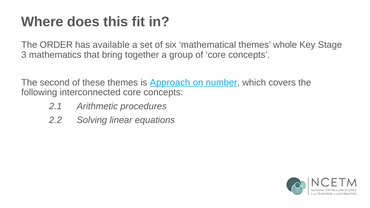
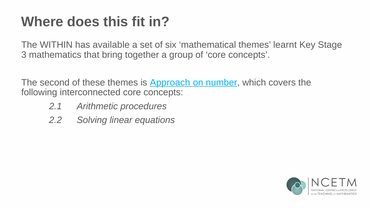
ORDER: ORDER -> WITHIN (56, 45)
whole: whole -> learnt (285, 45)
